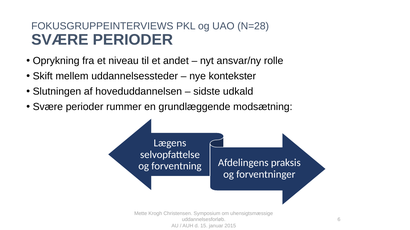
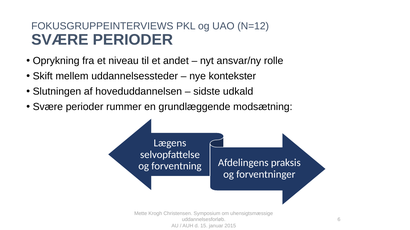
N=28: N=28 -> N=12 (253, 26)
